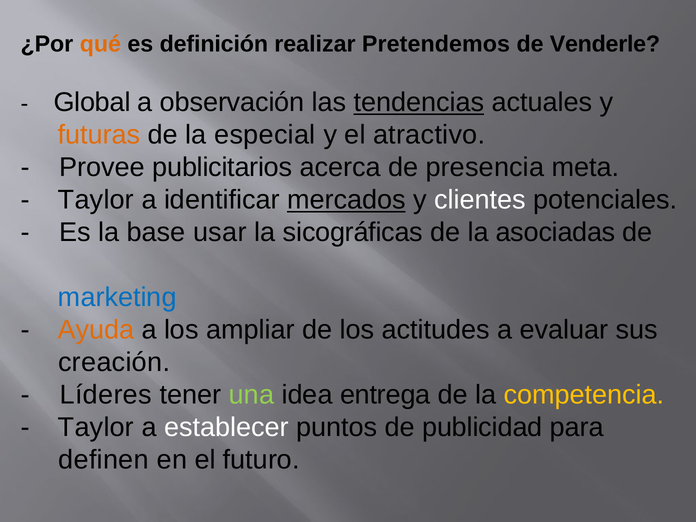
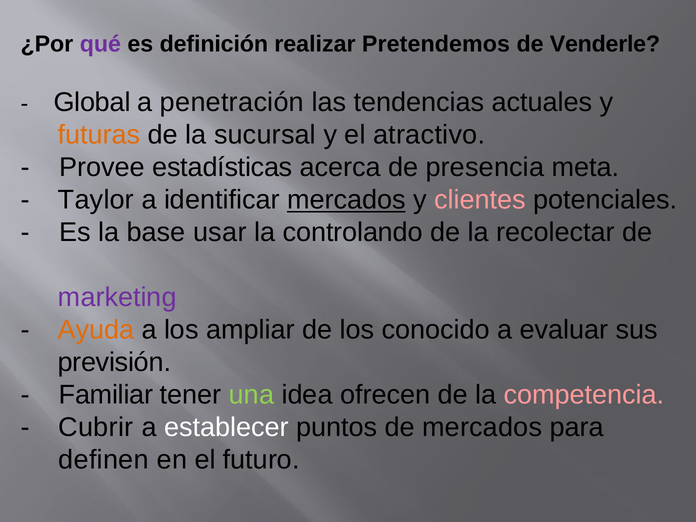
qué colour: orange -> purple (100, 44)
observación: observación -> penetración (232, 103)
tendencias underline: present -> none (419, 103)
especial: especial -> sucursal (265, 135)
publicitarios: publicitarios -> estadísticas (222, 168)
clientes colour: white -> pink (480, 200)
sicográficas: sicográficas -> controlando (353, 233)
asociadas: asociadas -> recolectar (555, 233)
marketing colour: blue -> purple (117, 298)
actitudes: actitudes -> conocido (436, 330)
creación: creación -> previsión (114, 363)
Líderes: Líderes -> Familiar (106, 395)
entrega: entrega -> ofrecen (385, 395)
competencia colour: yellow -> pink (584, 395)
Taylor: Taylor -> Cubrir (96, 428)
de publicidad: publicidad -> mercados (482, 428)
